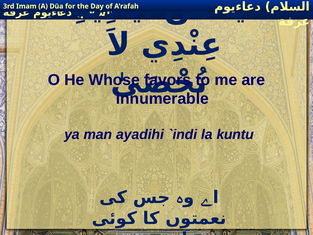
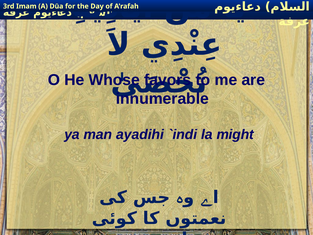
kuntu: kuntu -> might (235, 134)
